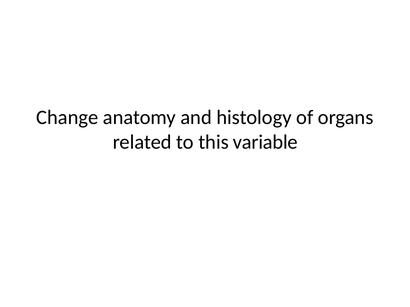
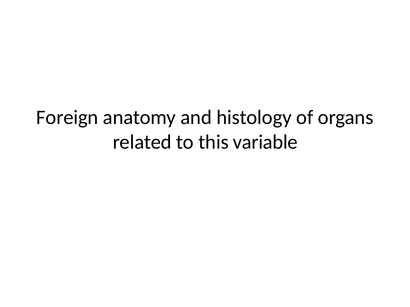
Change: Change -> Foreign (67, 118)
